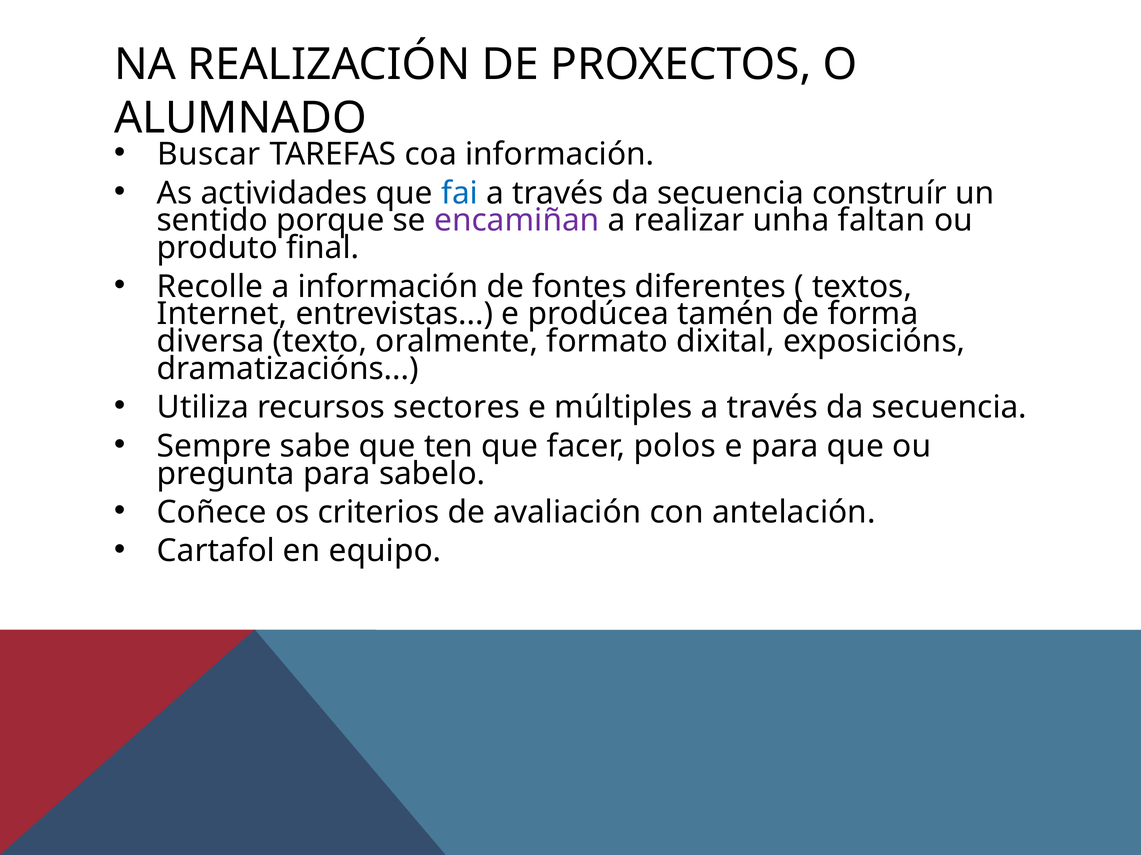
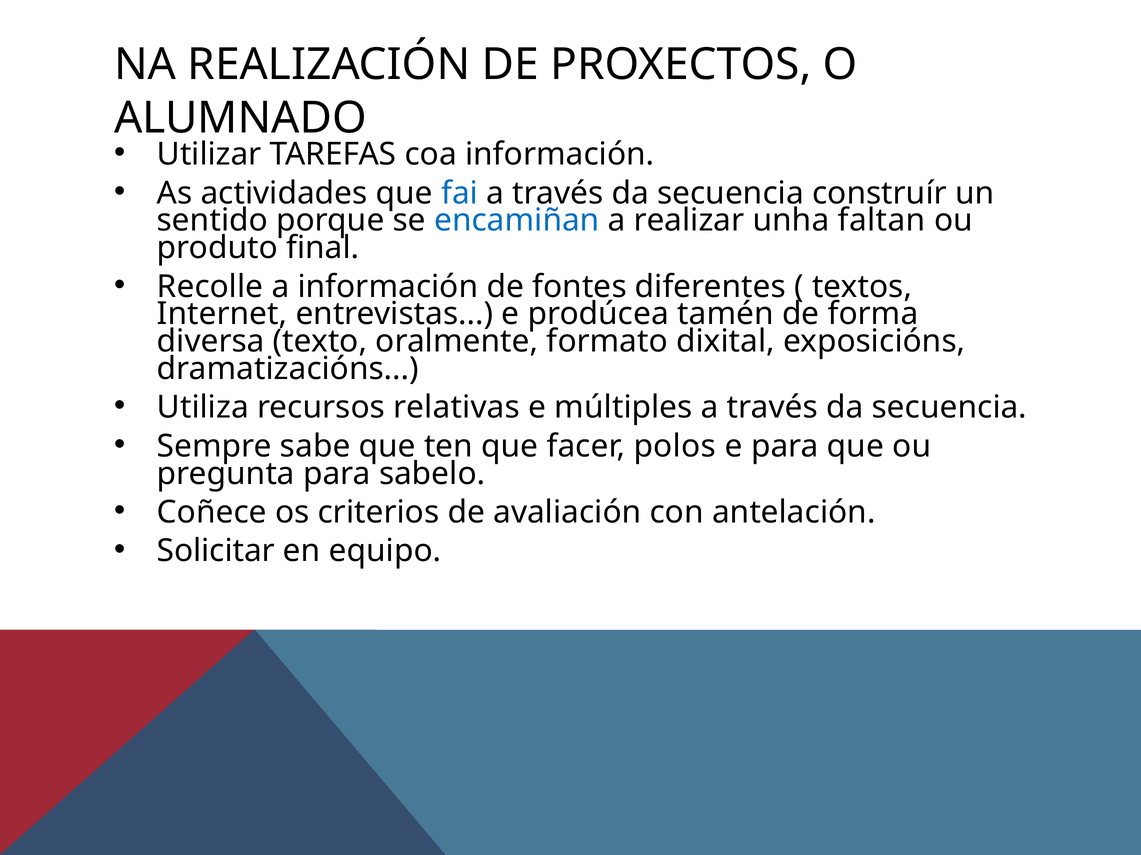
Buscar: Buscar -> Utilizar (209, 154)
encamiñan colour: purple -> blue (517, 221)
sectores: sectores -> relativas (457, 408)
Cartafol: Cartafol -> Solicitar (216, 551)
